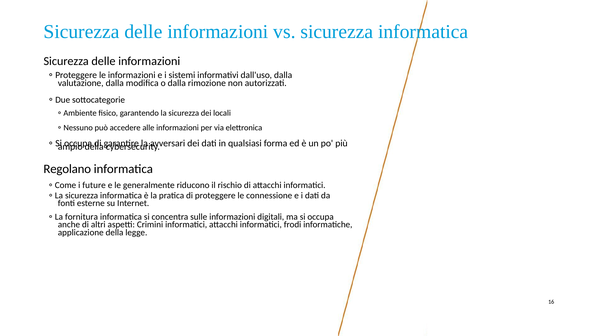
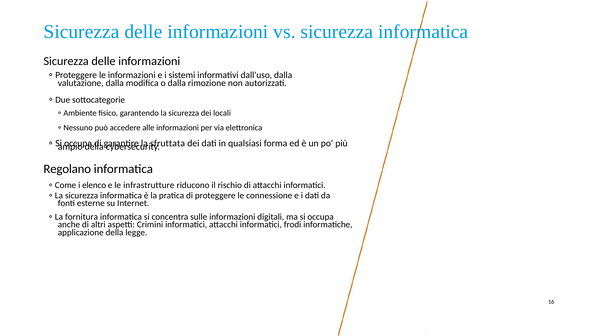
avversari: avversari -> sfruttata (168, 143)
future: future -> elenco (94, 185)
generalmente: generalmente -> infrastrutture (149, 185)
